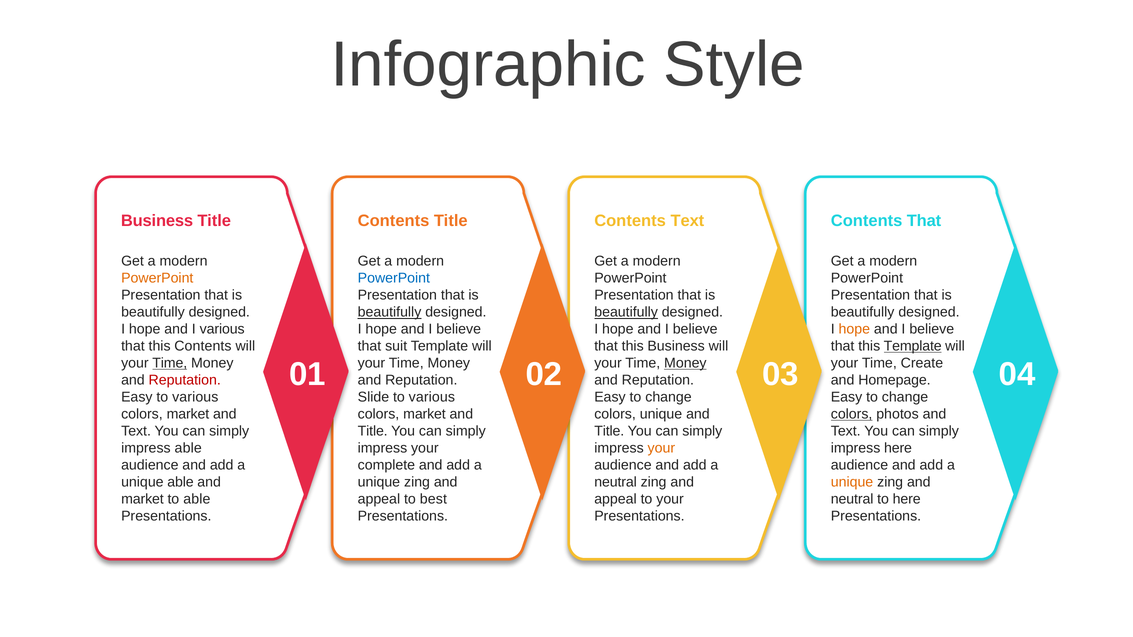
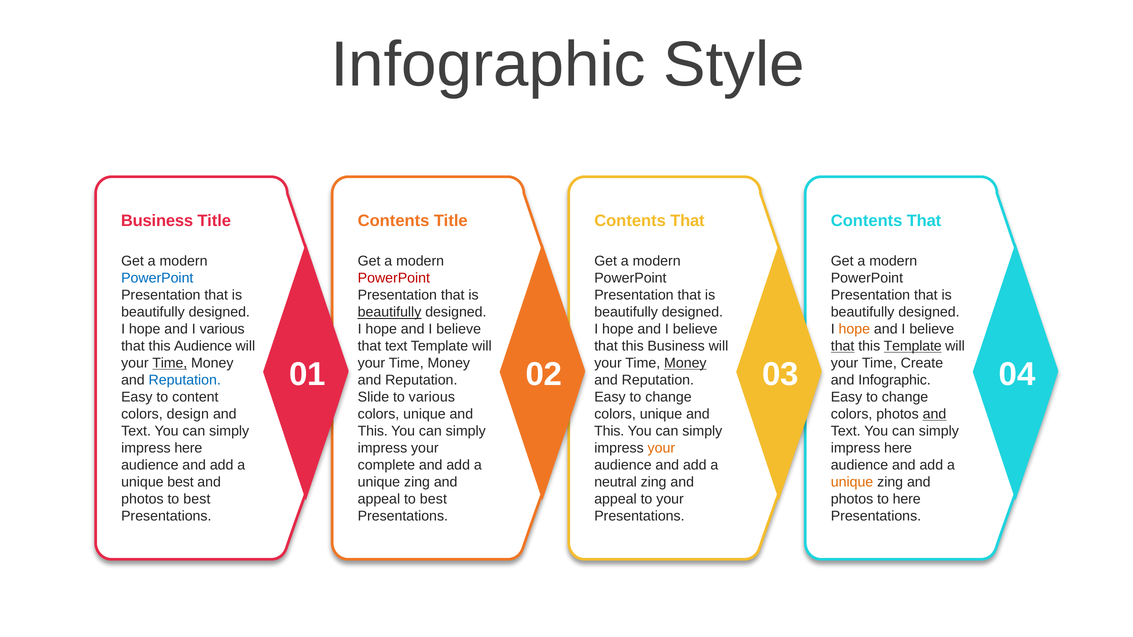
Text: Text -> That (687, 221)
PowerPoint colour: orange -> blue (157, 278)
PowerPoint colour: blue -> red (394, 278)
beautifully underline: present -> none (626, 312)
this Contents: Contents -> Audience (203, 346)
that suit: suit -> text (396, 346)
that underline: none -> present (843, 346)
Reputation colour: red -> blue (185, 380)
and Homepage: Homepage -> Infographic (894, 380)
Easy to various: various -> content (195, 397)
market: market -> design (188, 414)
market: market -> unique (424, 414)
colors underline: present -> none (852, 414)
and underline: none -> present (934, 414)
Title: Title -> This (373, 431)
Title: Title -> This (609, 431)
able: able -> here (188, 448)
unique able: able -> best (181, 482)
market: market -> photos (142, 499)
able: able -> best (197, 499)
neutral: neutral -> photos (852, 499)
